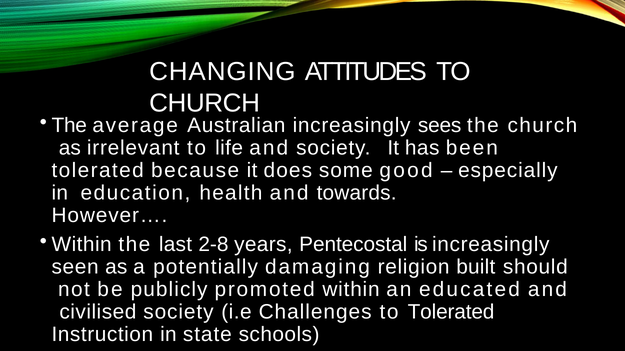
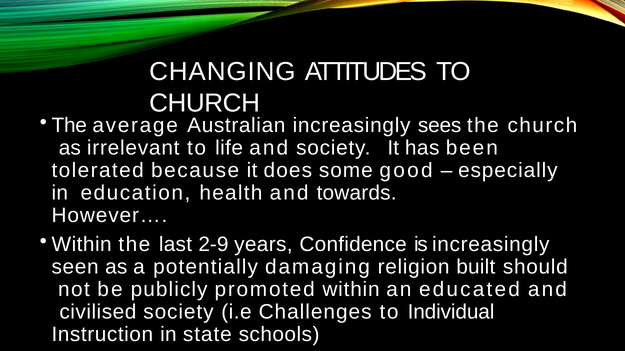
2-8: 2-8 -> 2-9 (213, 245)
Pentecostal: Pentecostal -> Confidence (353, 245)
to Tolerated: Tolerated -> Individual (451, 312)
